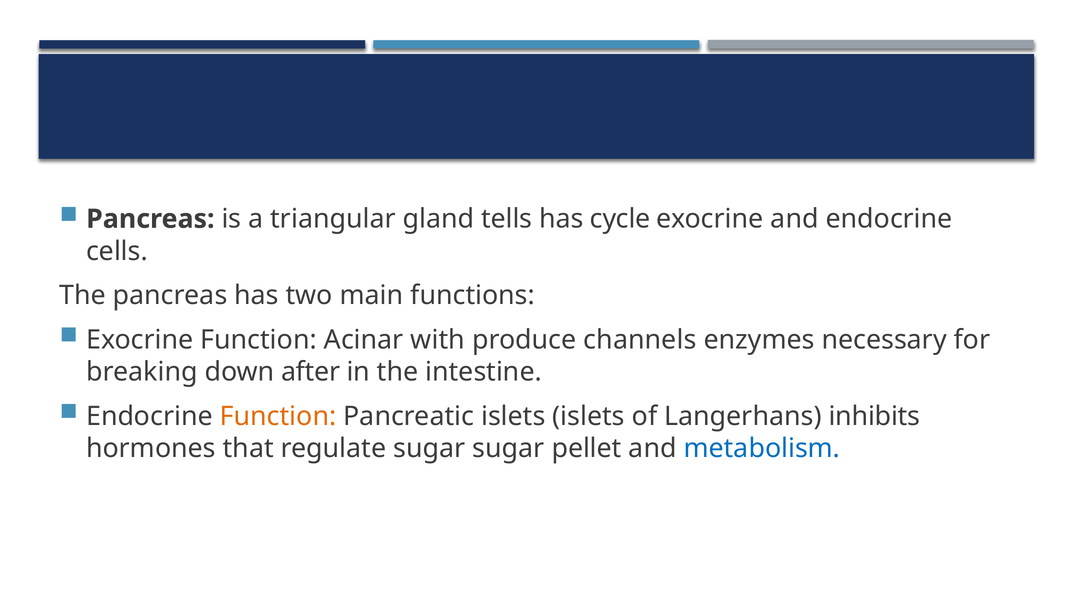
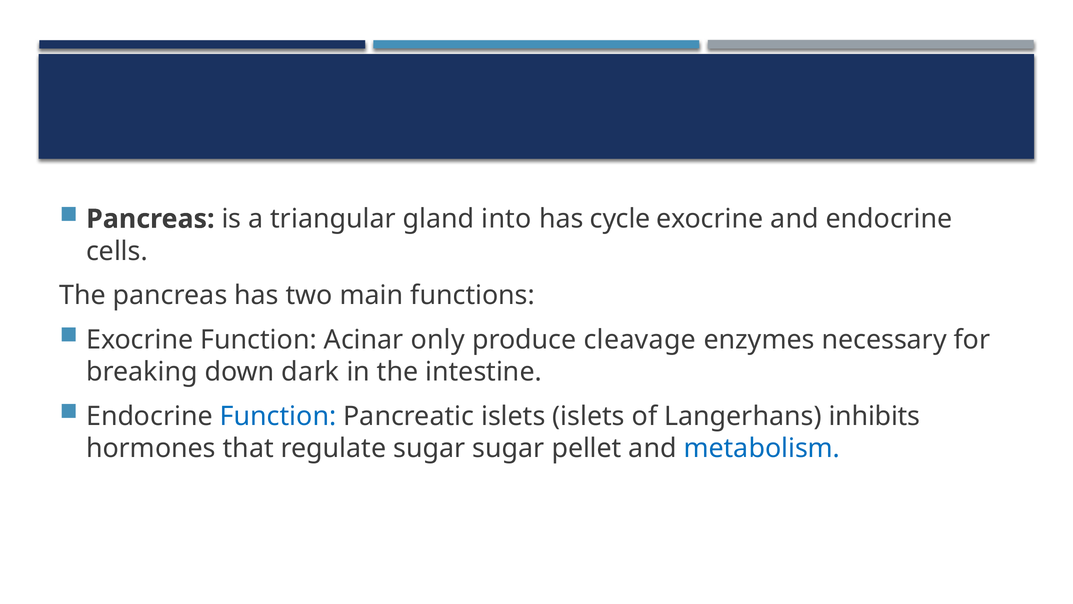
tells: tells -> into (507, 219)
with: with -> only (438, 340)
channels: channels -> cleavage (640, 340)
after: after -> dark (310, 372)
Function colour: orange -> blue (278, 416)
